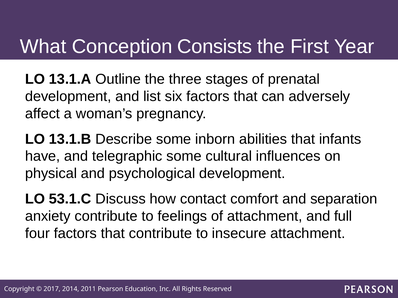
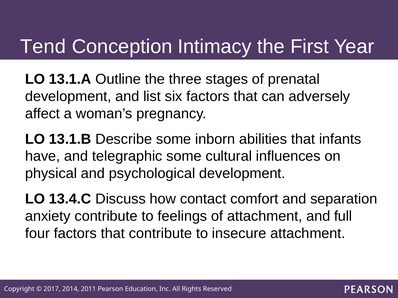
What: What -> Tend (43, 47)
Consists: Consists -> Intimacy (215, 47)
53.1.C: 53.1.C -> 13.4.C (70, 199)
